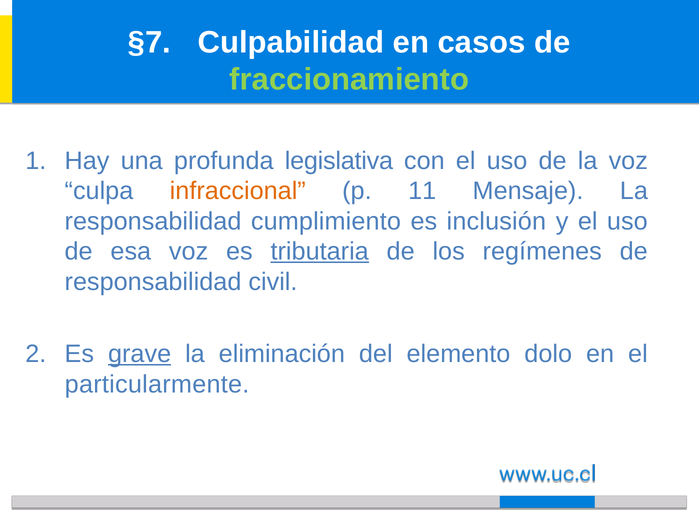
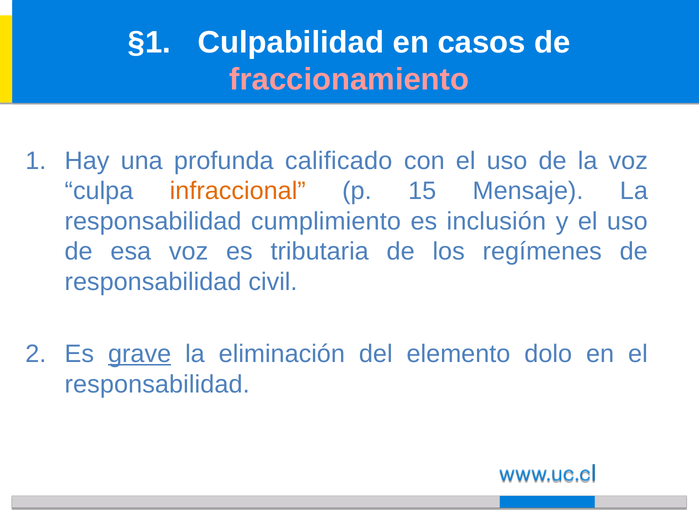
§7: §7 -> §1 (149, 42)
fraccionamiento colour: light green -> pink (349, 80)
legislativa: legislativa -> calificado (339, 161)
11: 11 -> 15 (422, 191)
tributaria underline: present -> none (320, 252)
particularmente: particularmente -> responsabilidad (157, 384)
